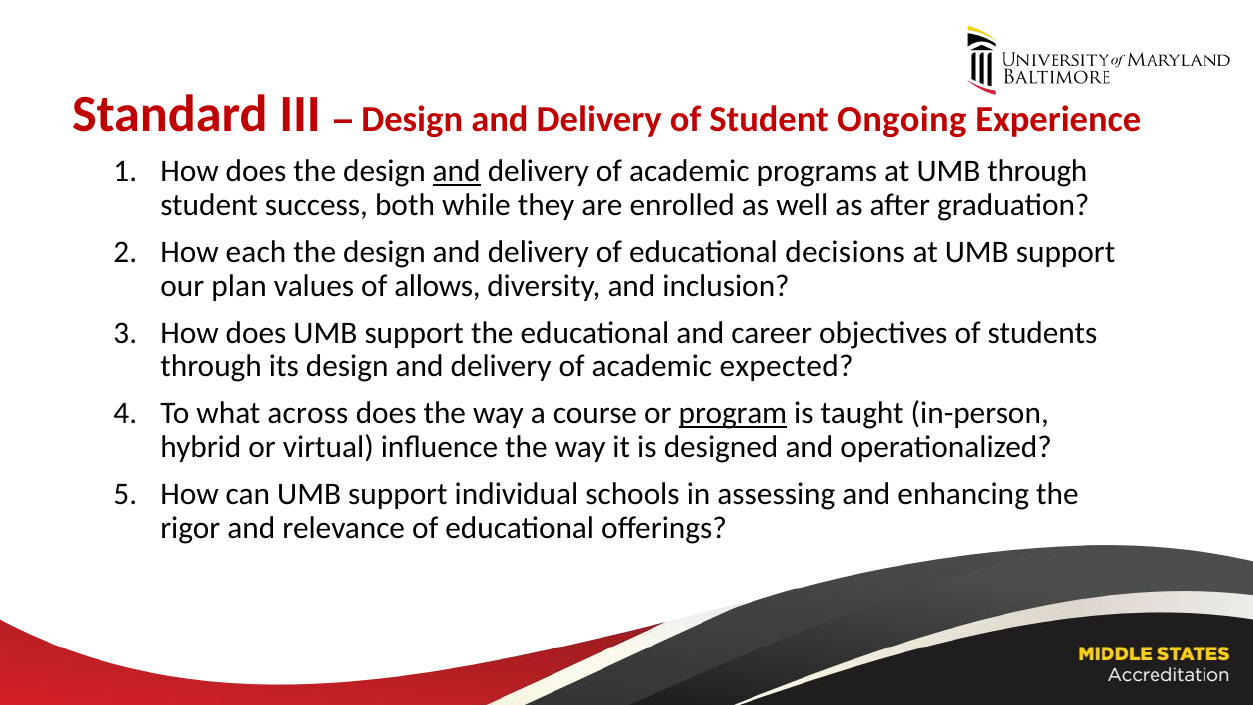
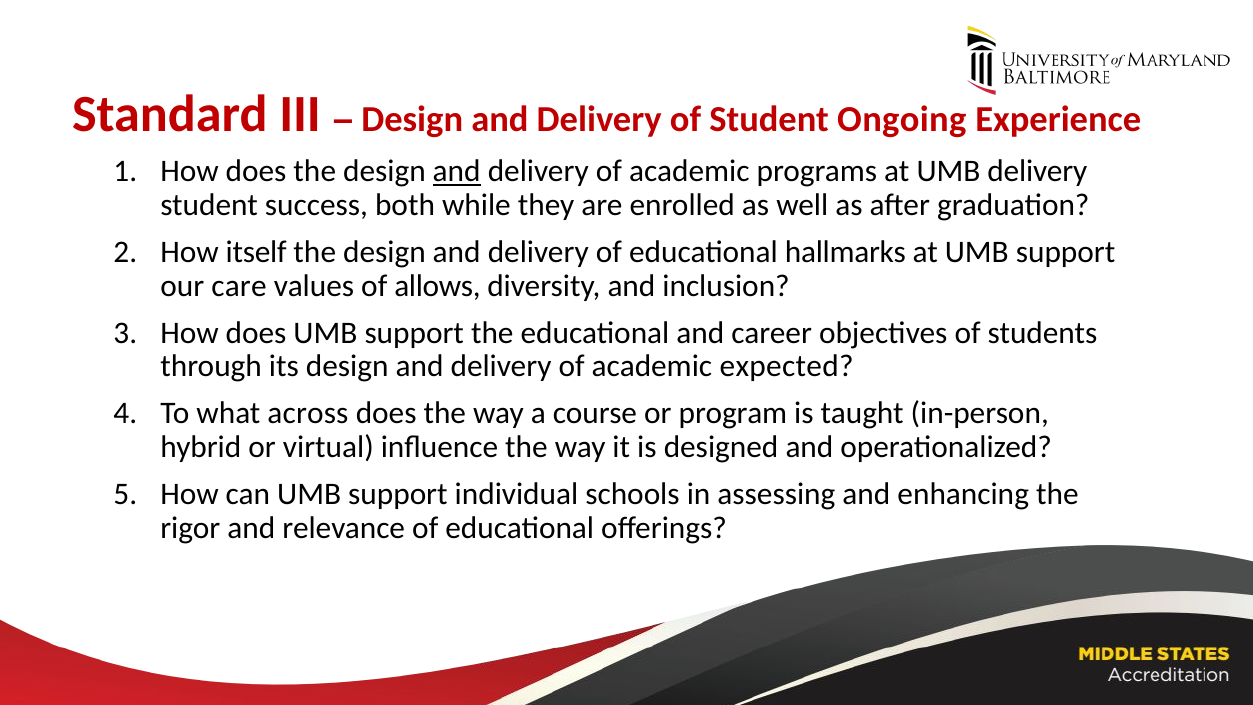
UMB through: through -> delivery (1037, 171)
each: each -> itself (256, 252)
decisions: decisions -> hallmarks (845, 252)
plan: plan -> care (239, 286)
program underline: present -> none (733, 413)
